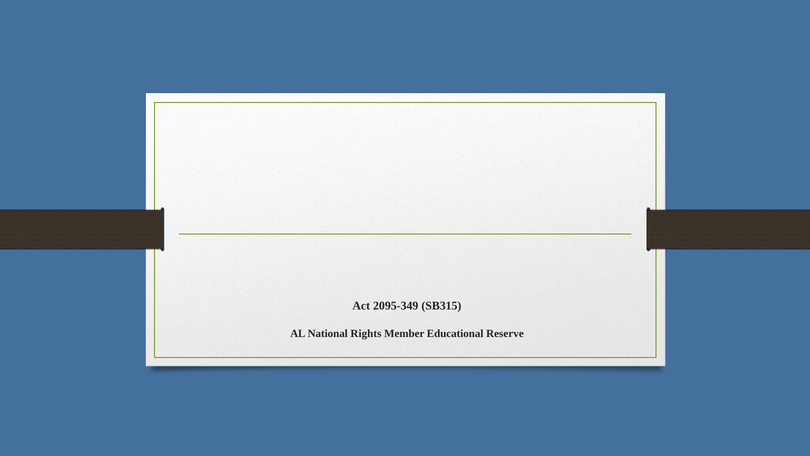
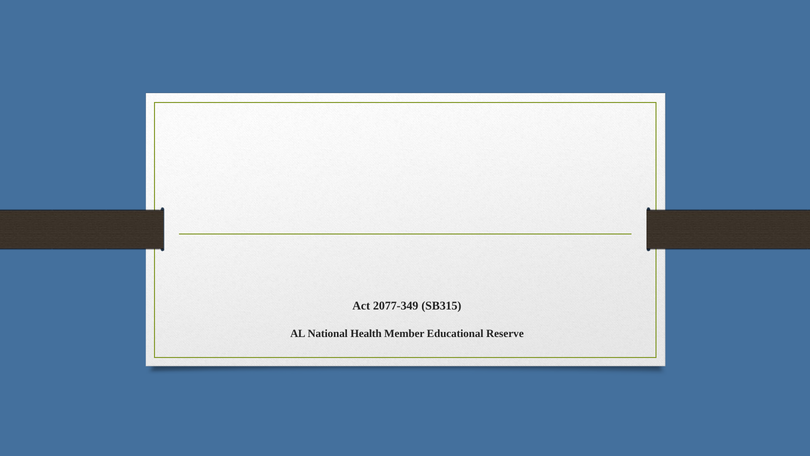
2095-349: 2095-349 -> 2077-349 (396, 305)
Rights: Rights -> Health (366, 333)
